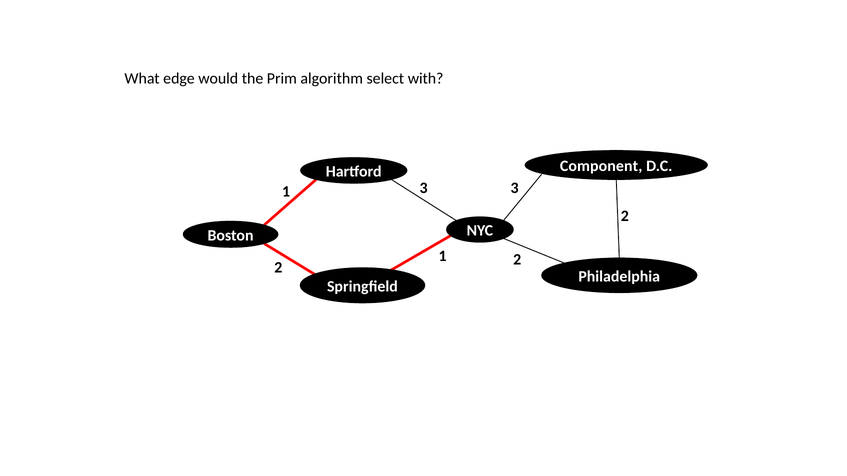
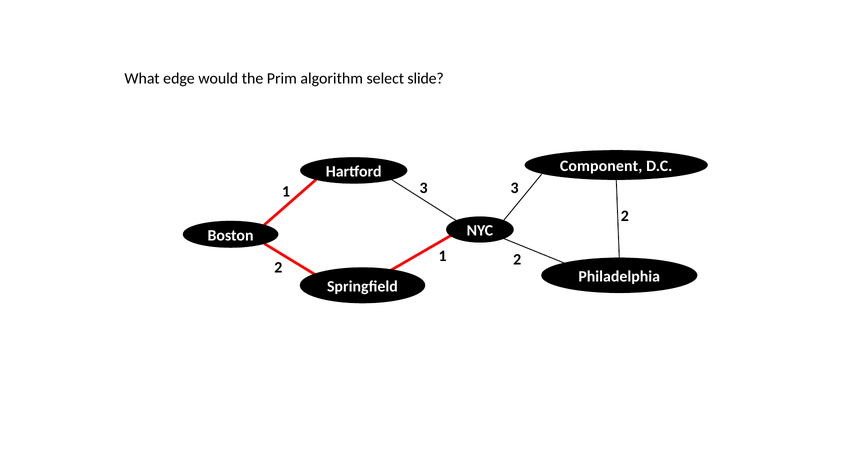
with: with -> slide (426, 78)
